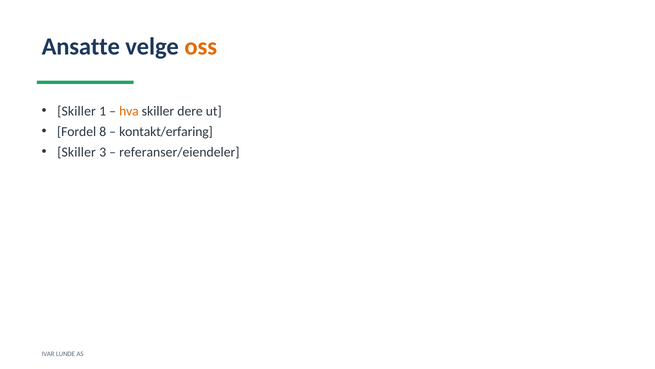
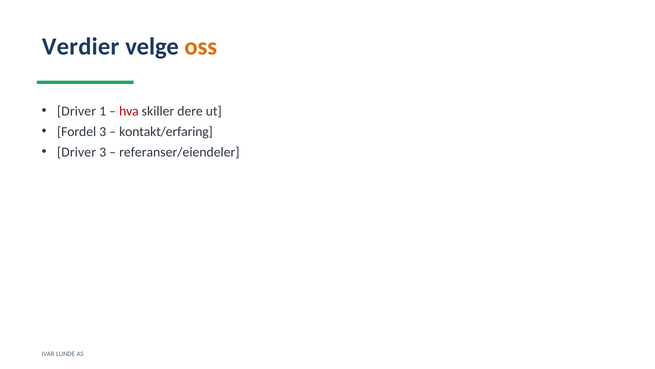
Ansatte: Ansatte -> Verdier (81, 47)
Skiller: Skiller -> Driver (77, 111)
hva colour: orange -> red (129, 111)
Fordel 8: 8 -> 3 (103, 131)
Skiller: Skiller -> Driver (77, 152)
